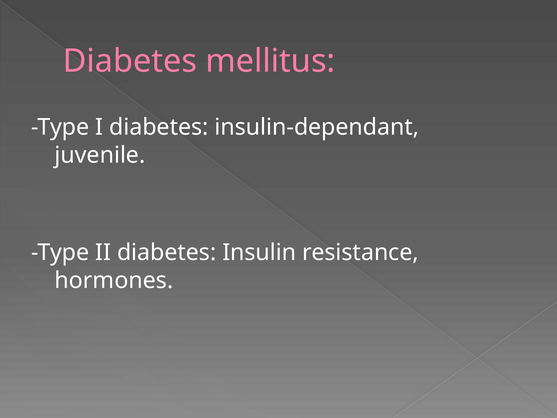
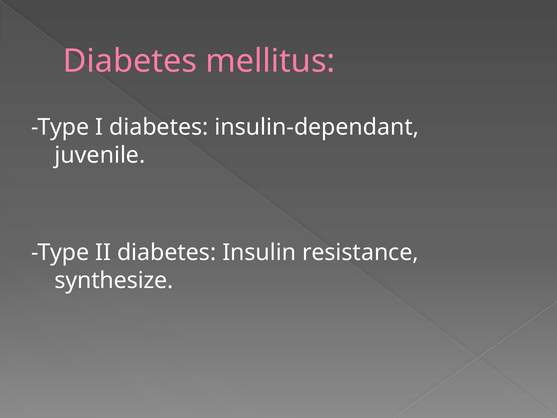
hormones: hormones -> synthesize (114, 280)
